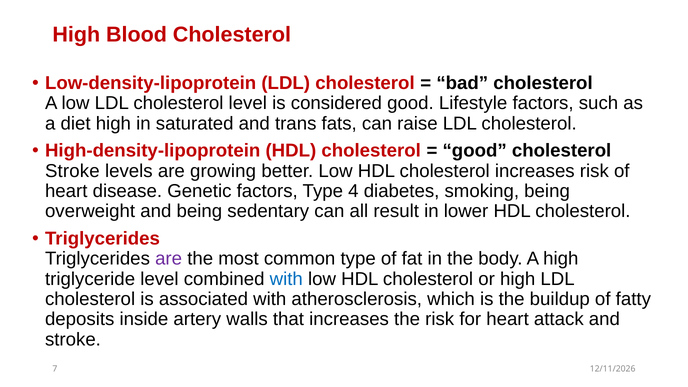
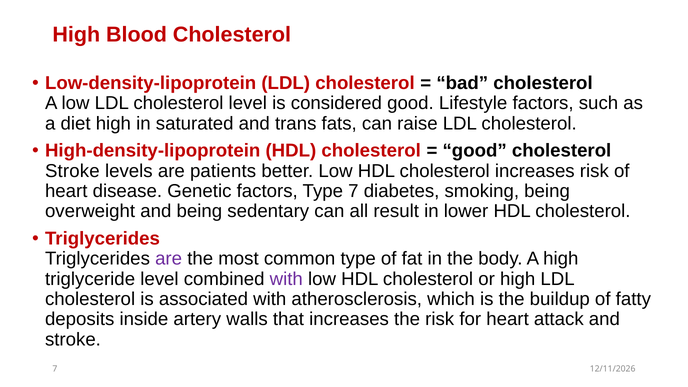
growing: growing -> patients (223, 171)
Type 4: 4 -> 7 (353, 191)
with colour: blue -> purple (286, 279)
